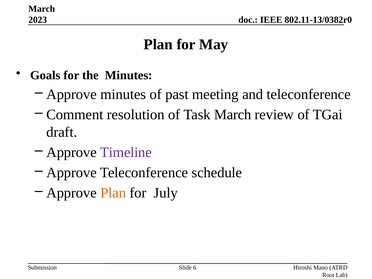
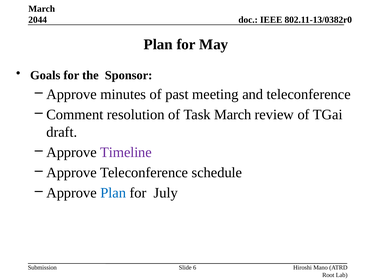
2023: 2023 -> 2044 (38, 20)
the Minutes: Minutes -> Sponsor (129, 75)
Plan colour: orange -> blue (113, 193)
